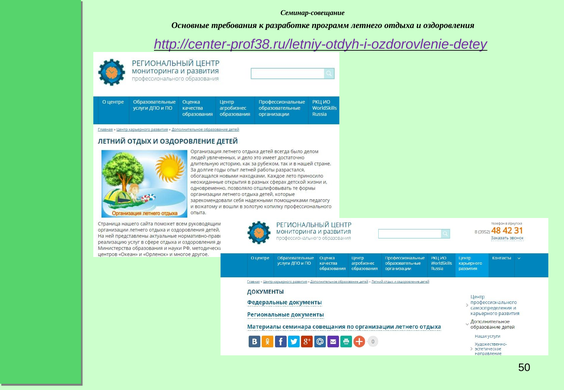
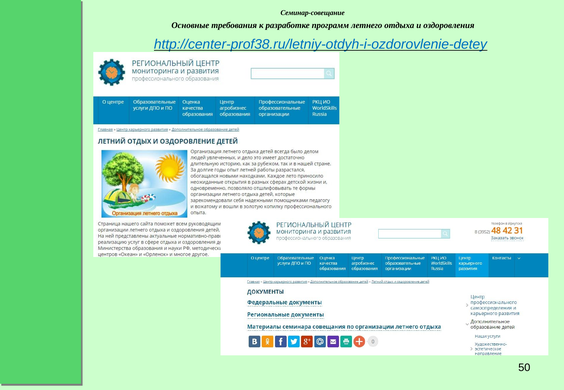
http://center-prof38.ru/letniy-otdyh-i-ozdorovlenie-detey colour: purple -> blue (320, 44)
